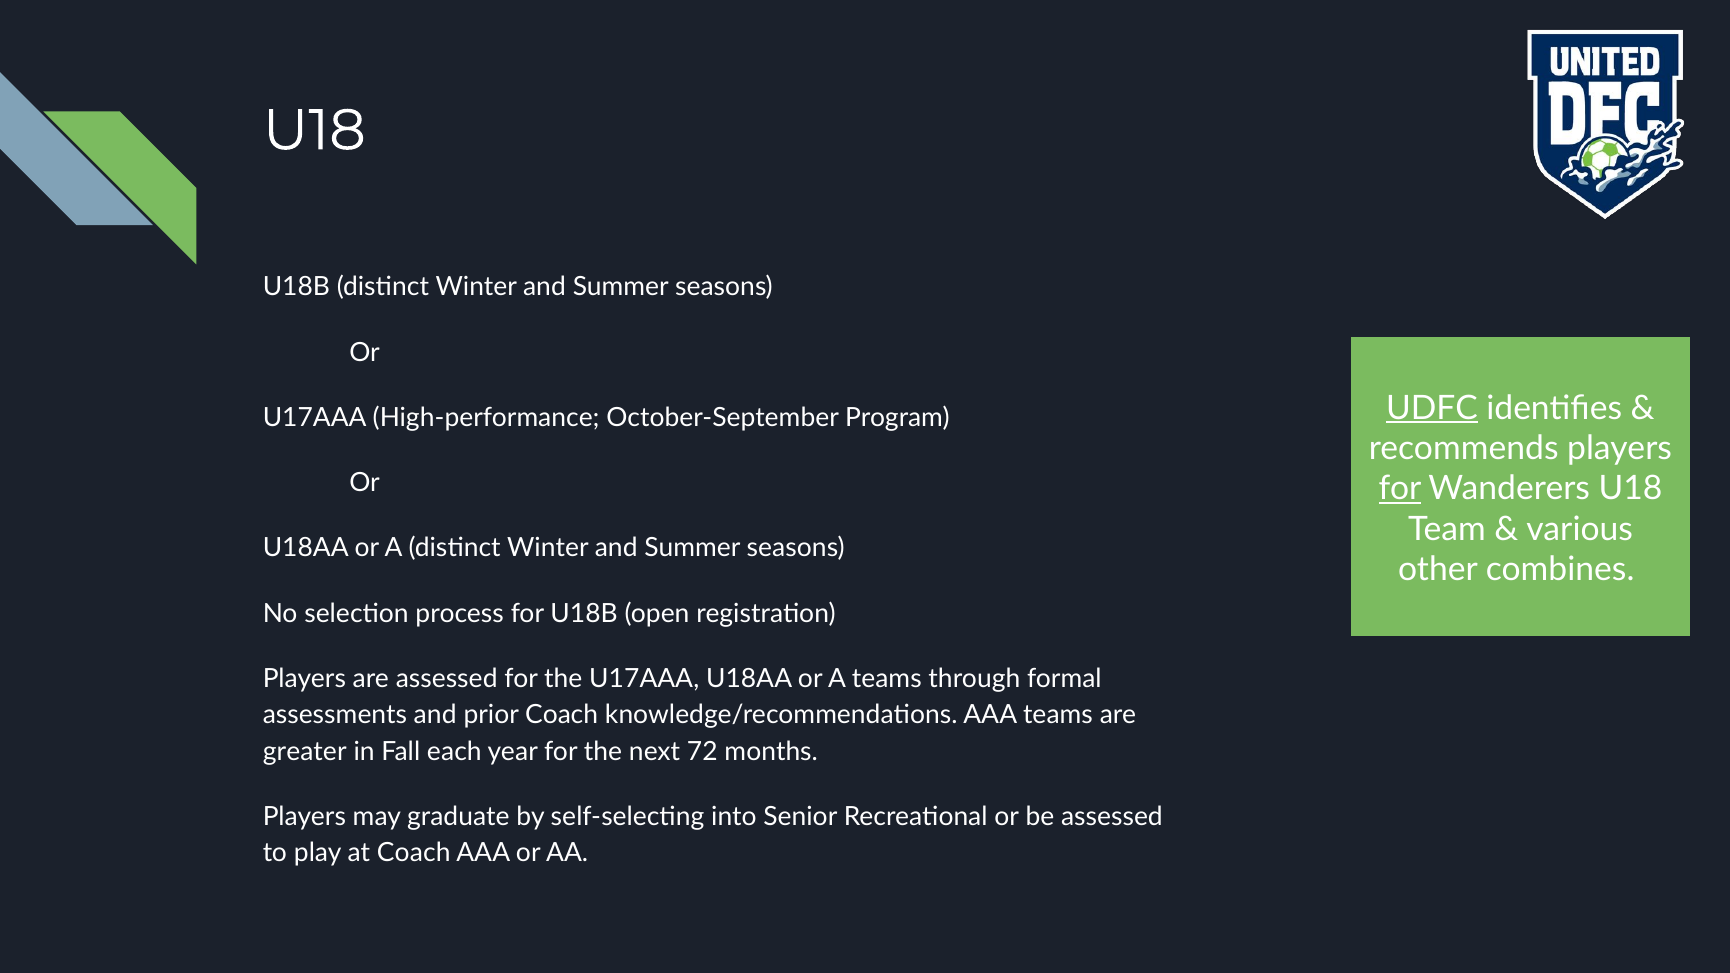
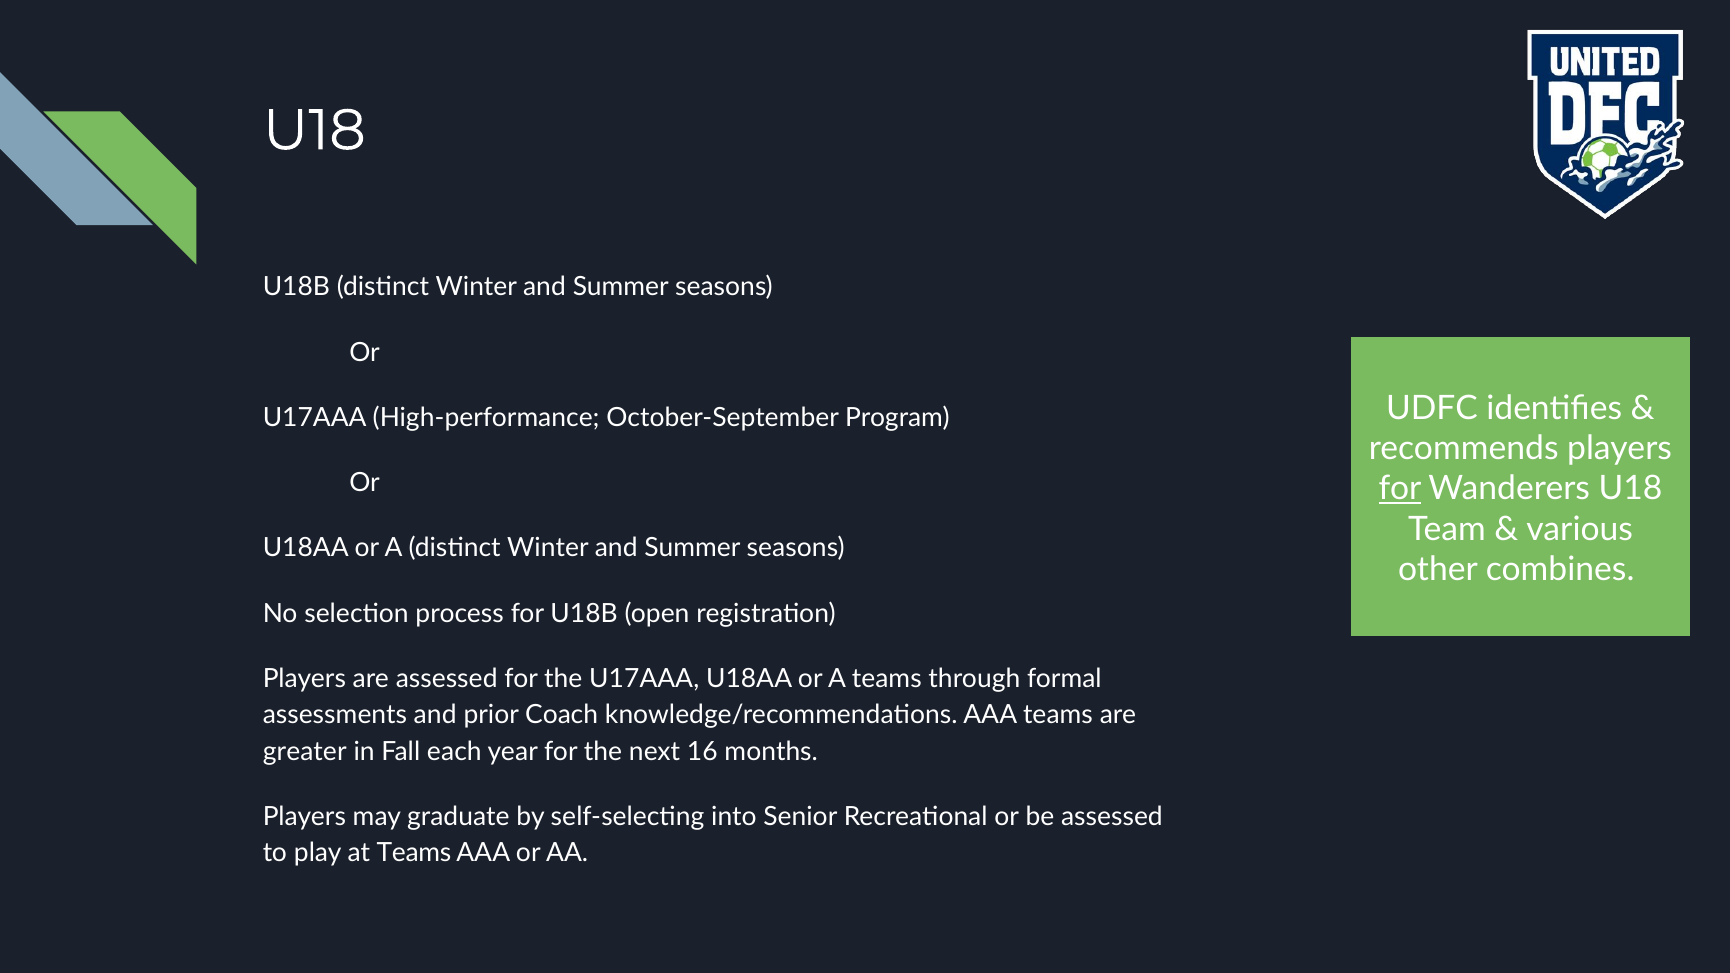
UDFC underline: present -> none (1432, 408)
72: 72 -> 16 (702, 752)
at Coach: Coach -> Teams (414, 853)
